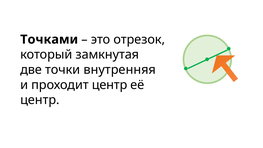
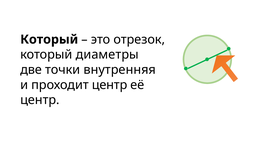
Точками: Точками -> Который (49, 39)
замкнутая: замкнутая -> диаметры (107, 55)
